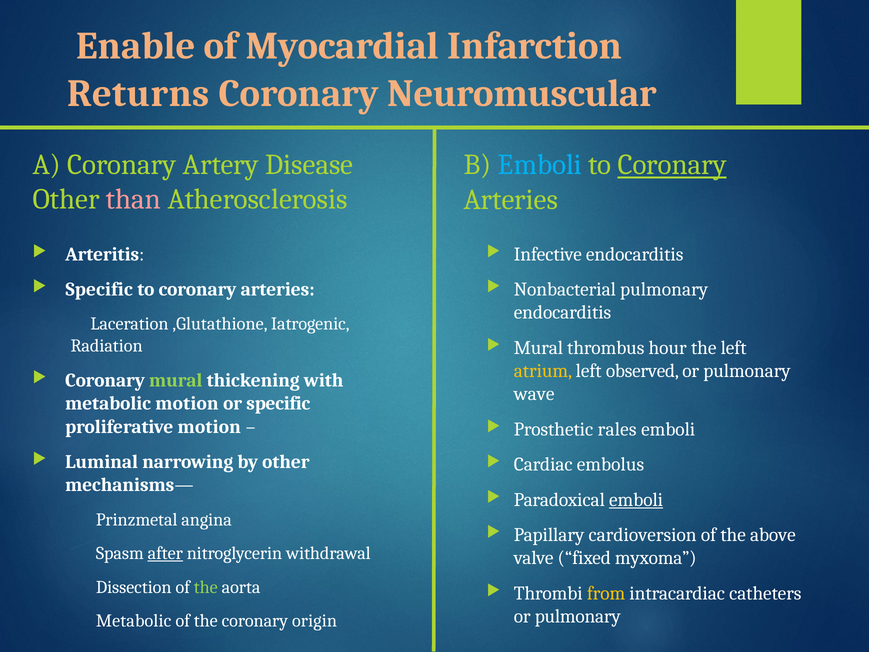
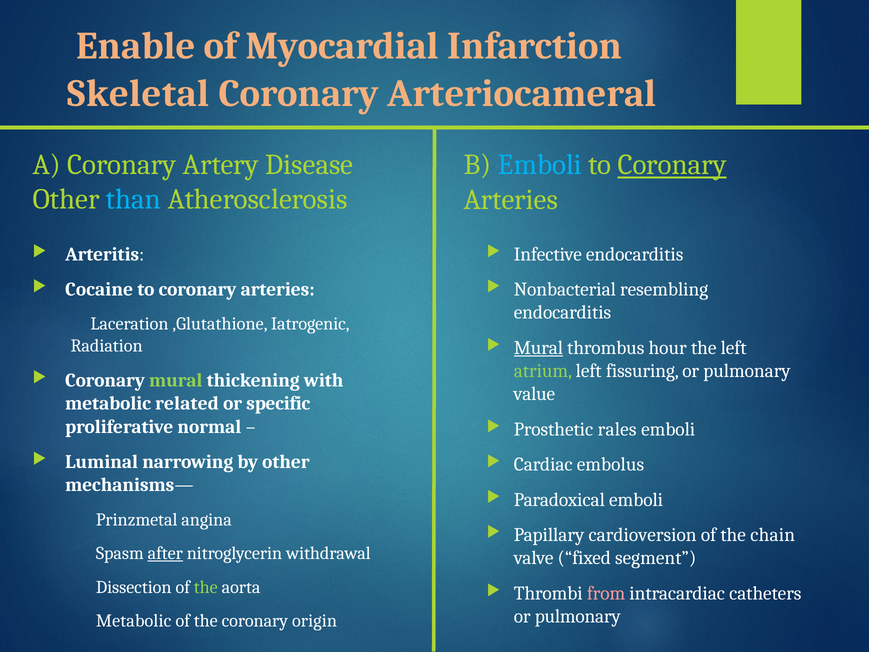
Returns: Returns -> Skeletal (138, 93)
Neuromuscular: Neuromuscular -> Arteriocameral (522, 93)
than colour: pink -> light blue (134, 199)
Specific: Specific -> Cocaine (99, 289)
Nonbacterial pulmonary: pulmonary -> resembling (664, 289)
Mural underline: none -> present (538, 348)
atrium colour: yellow -> light green (543, 371)
observed: observed -> fissuring (642, 371)
wave: wave -> value (534, 394)
metabolic motion: motion -> related (187, 403)
proliferative motion: motion -> normal (209, 427)
emboli underline: present -> none (636, 500)
above: above -> chain (773, 535)
myxoma: myxoma -> segment (656, 558)
from colour: yellow -> pink (606, 593)
